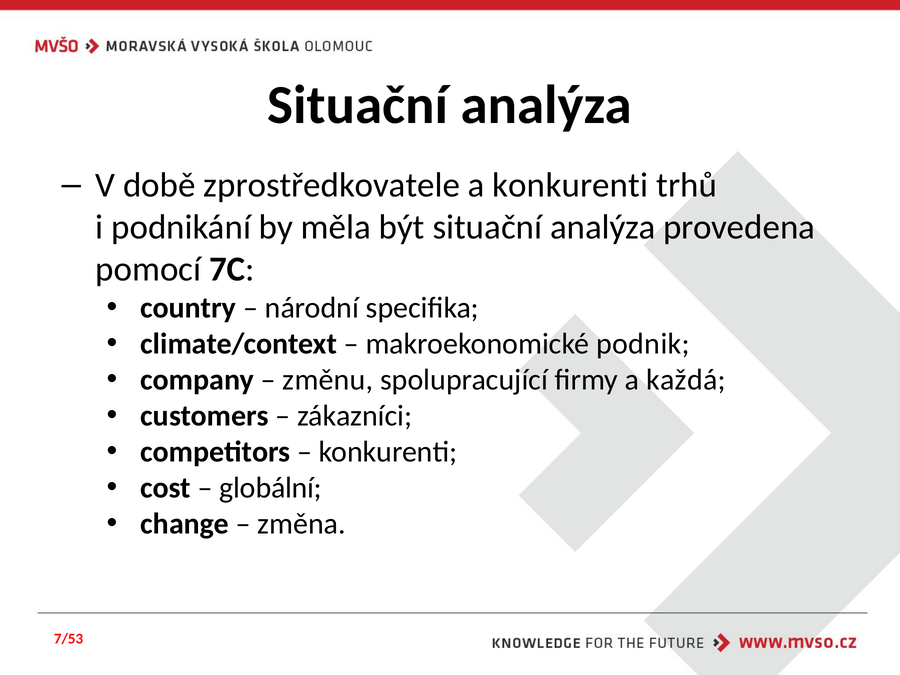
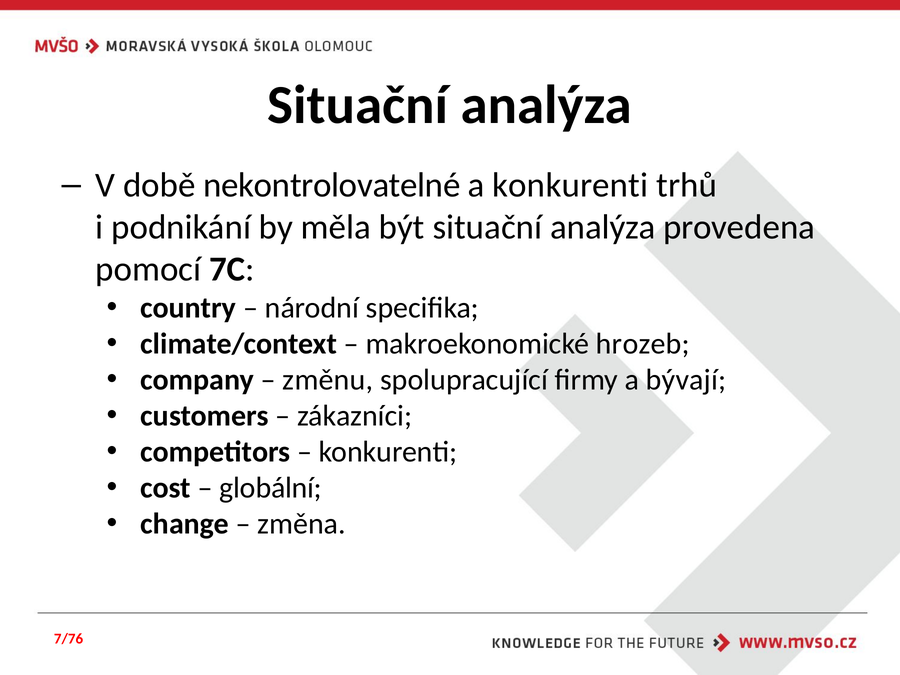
zprostředkovatele: zprostředkovatele -> nekontrolovatelné (332, 185)
podnik: podnik -> hrozeb (643, 344)
každá: každá -> bývají (686, 380)
7/53: 7/53 -> 7/76 (69, 639)
